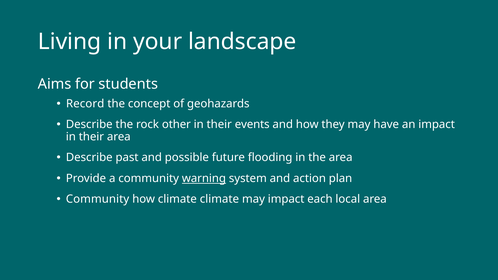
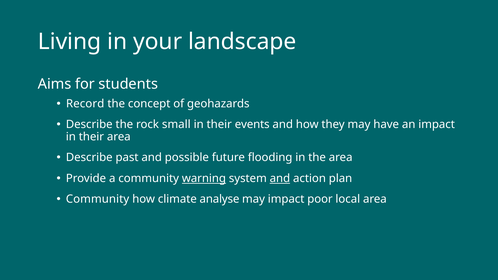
other: other -> small (176, 125)
and underline: none -> present (280, 178)
climate climate: climate -> analyse (219, 199)
each: each -> poor (320, 199)
